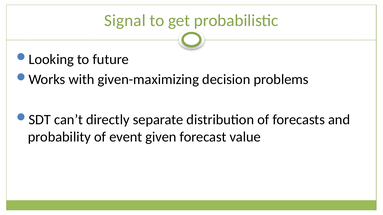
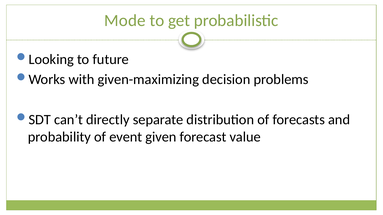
Signal: Signal -> Mode (125, 20)
